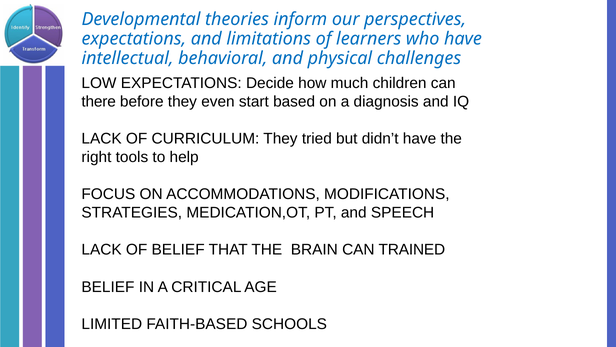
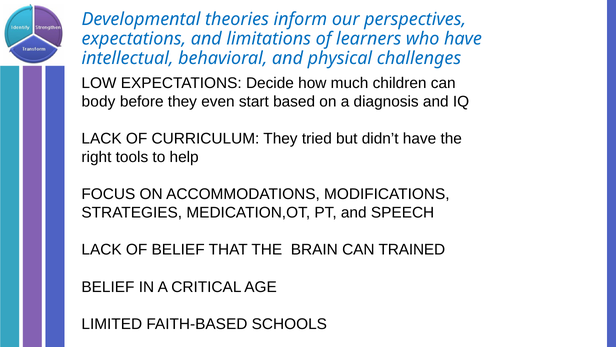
there: there -> body (98, 102)
